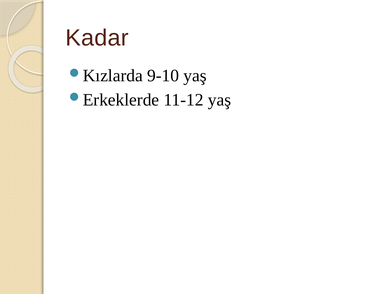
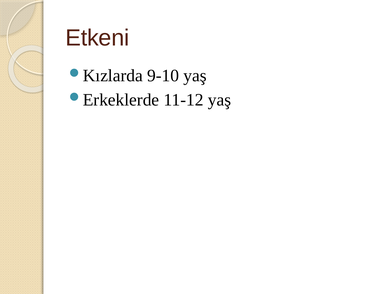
Kadar: Kadar -> Etkeni (97, 38)
